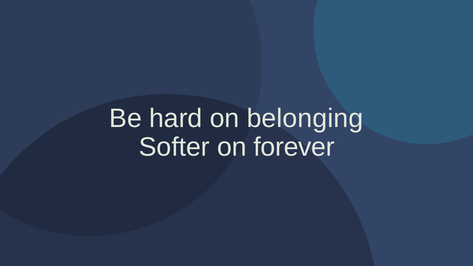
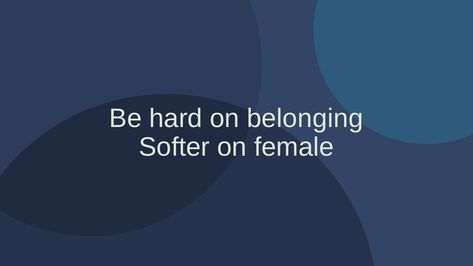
forever: forever -> female (294, 147)
